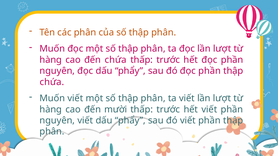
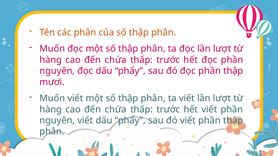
chứa: chứa -> mươi (52, 82)
mười: mười -> chứa (116, 110)
